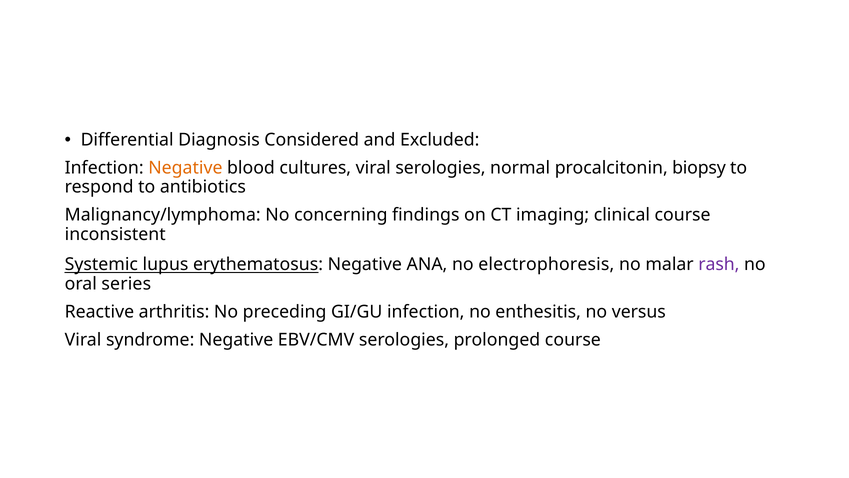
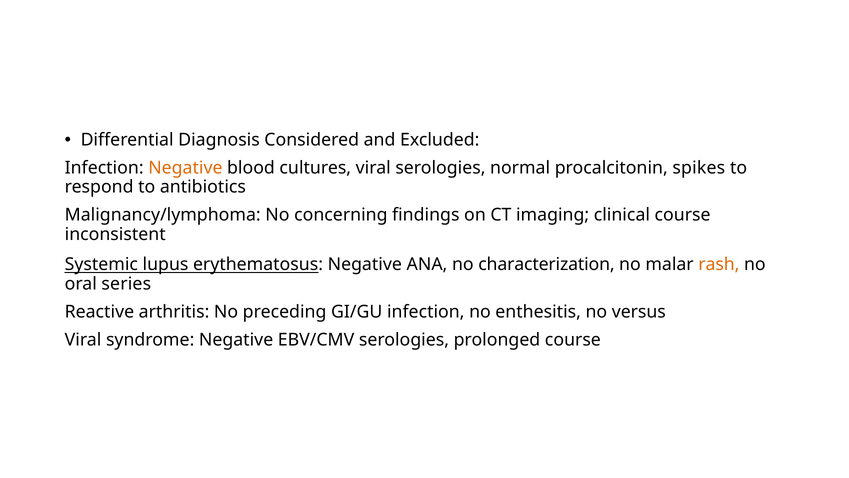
biopsy: biopsy -> spikes (699, 168)
electrophoresis: electrophoresis -> characterization (546, 264)
rash colour: purple -> orange (719, 264)
